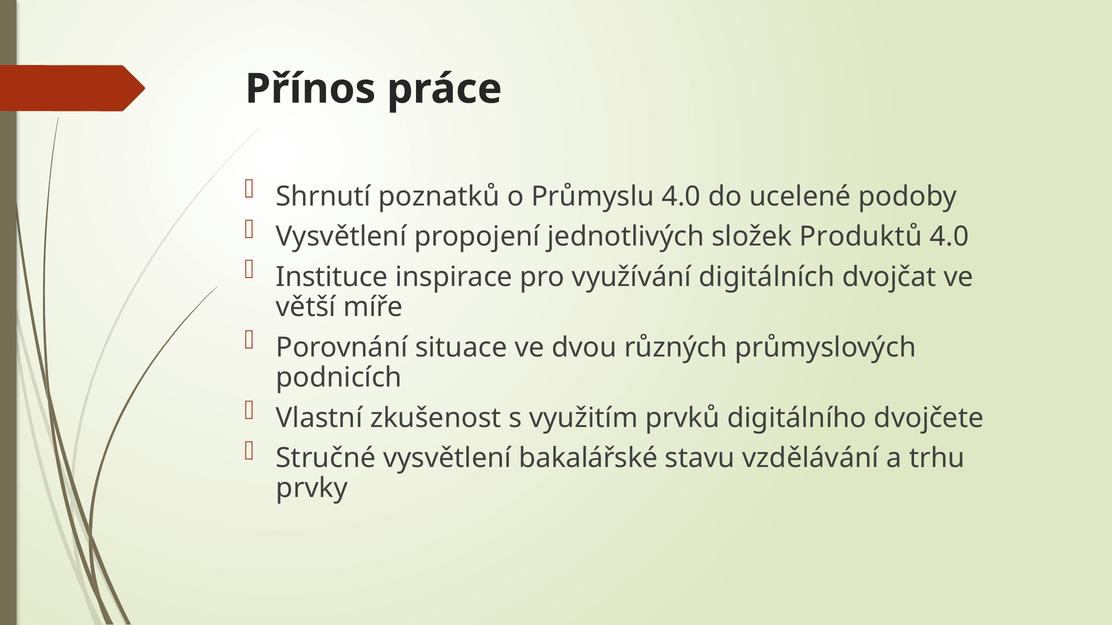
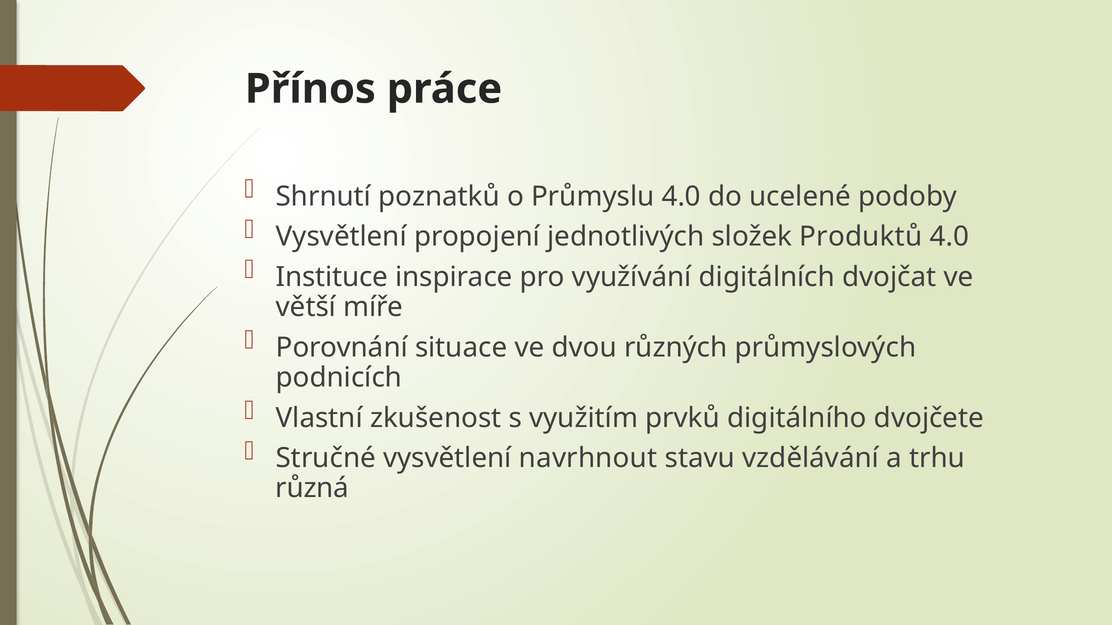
bakalářské: bakalářské -> navrhnout (588, 459)
prvky: prvky -> různá (312, 489)
